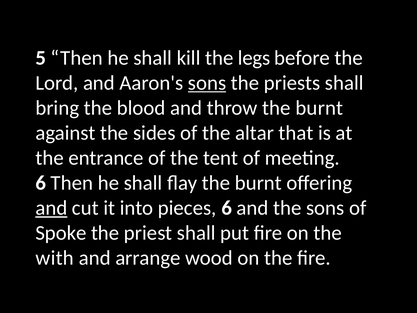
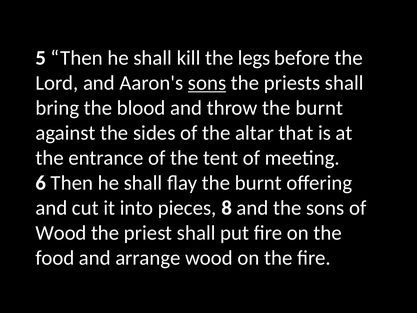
and underline: present -> none (51, 208)
pieces 6: 6 -> 8 (227, 208)
Spoke: Spoke -> Wood (61, 233)
with: with -> food (55, 258)
